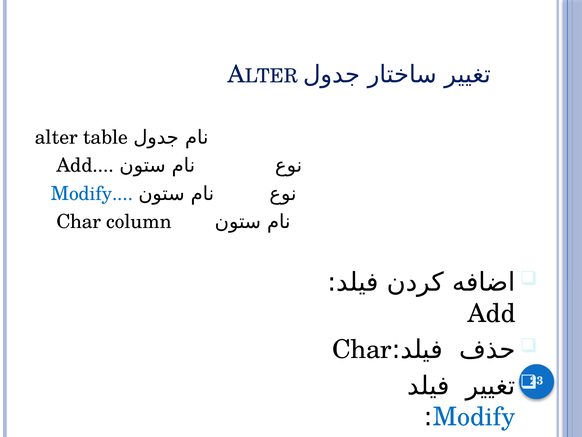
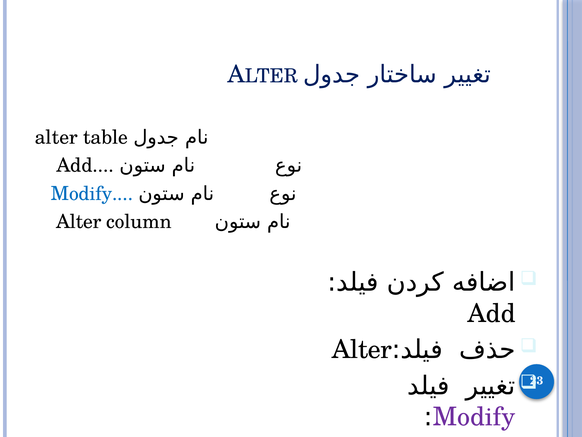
Char: Char -> Alter (79, 222)
Char: Char -> Alter (362, 349)
Modify colour: blue -> purple (474, 417)
